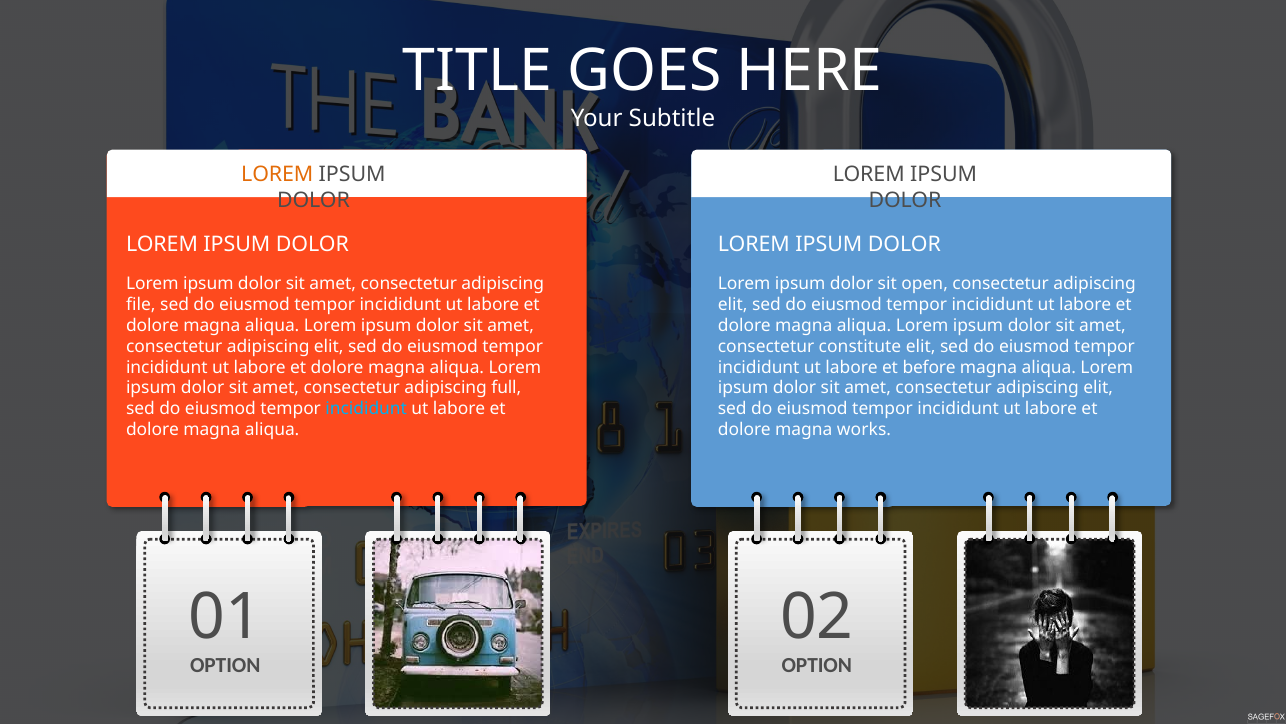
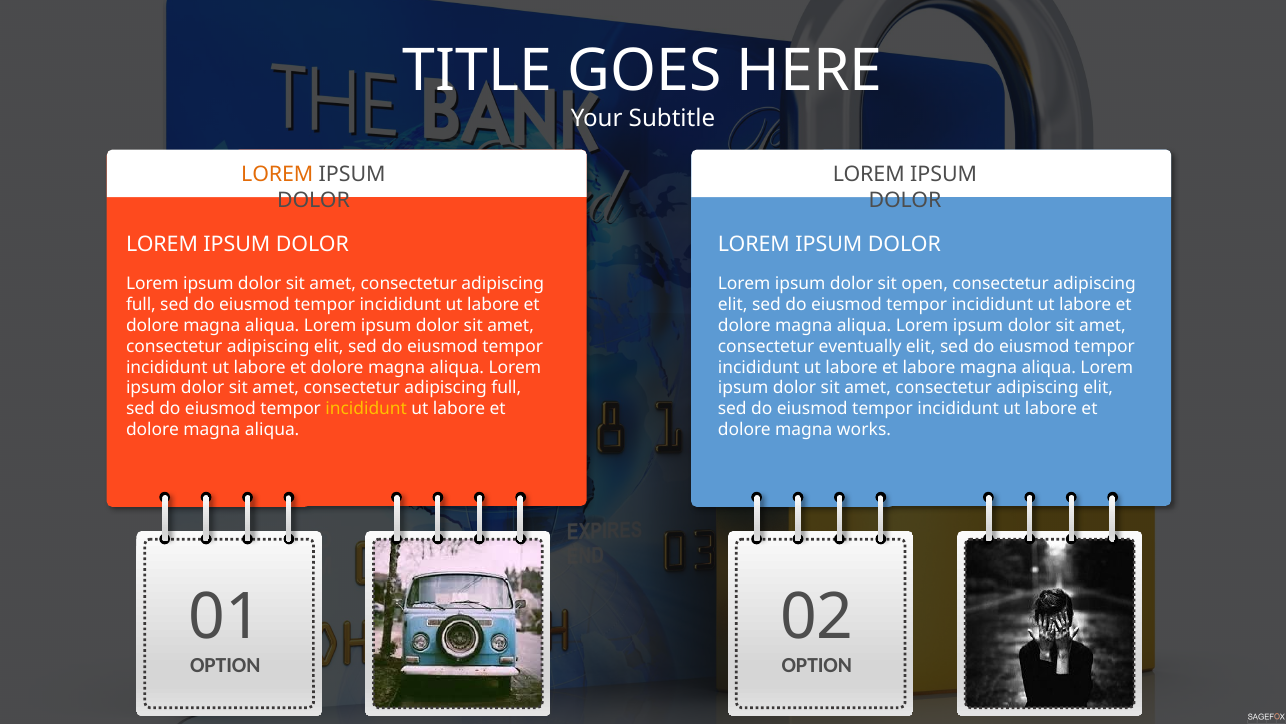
file: file -> full (141, 304)
constitute: constitute -> eventually (860, 346)
et before: before -> labore (929, 367)
incididunt colour: light blue -> yellow (366, 409)
